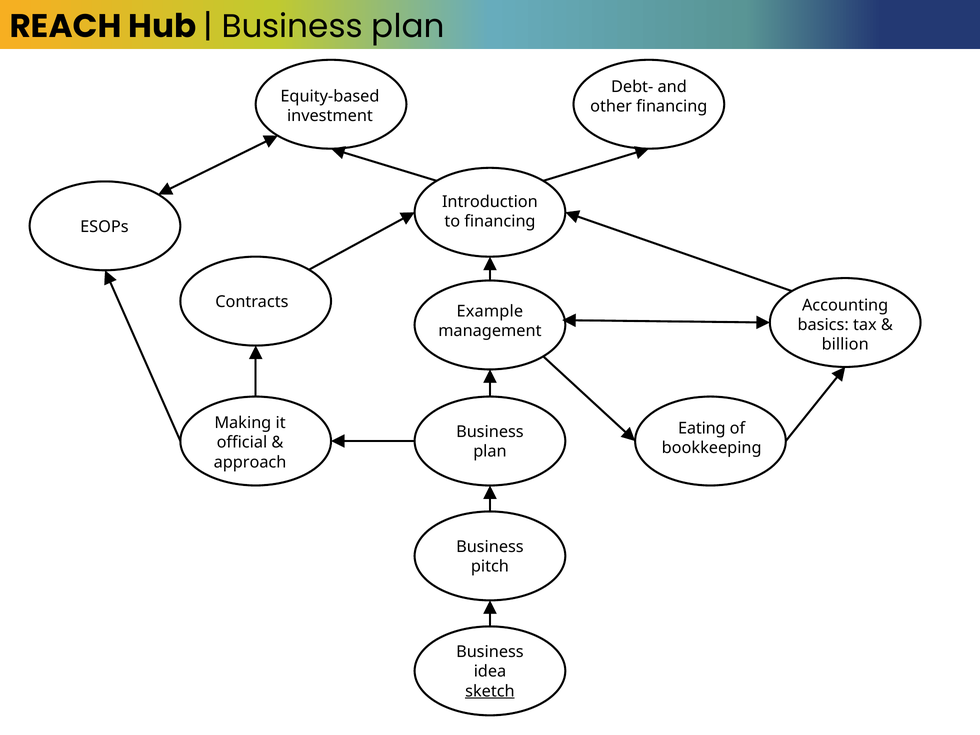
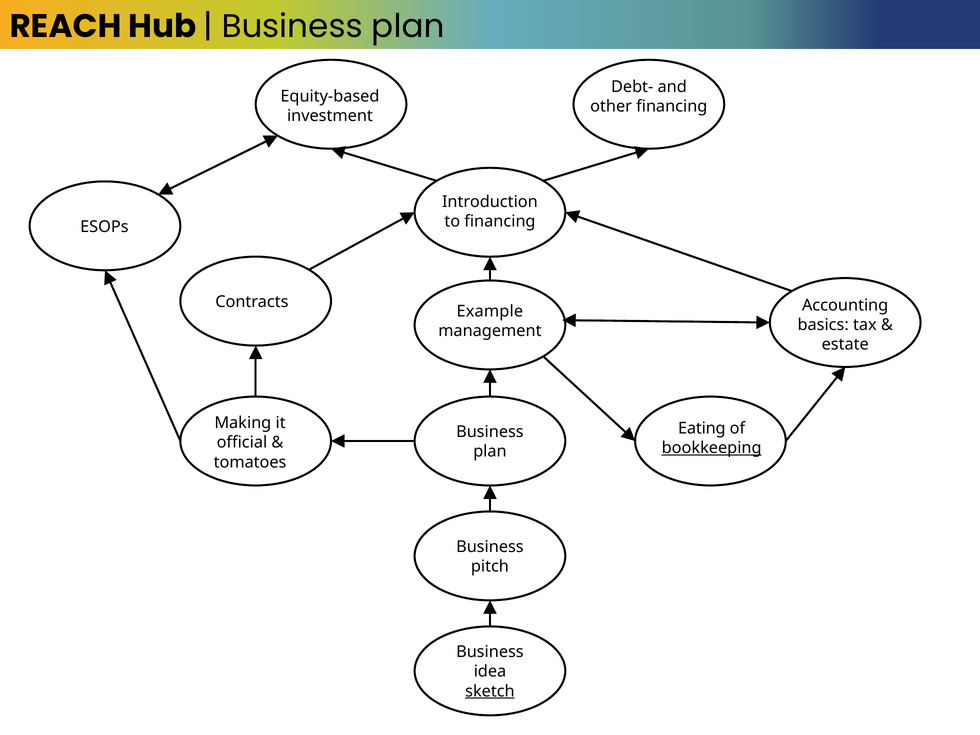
billion: billion -> estate (845, 344)
bookkeeping underline: none -> present (712, 448)
approach: approach -> tomatoes (250, 462)
